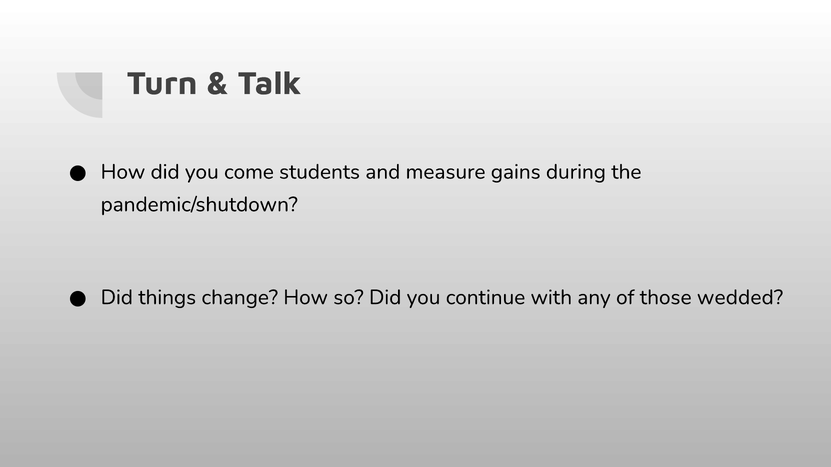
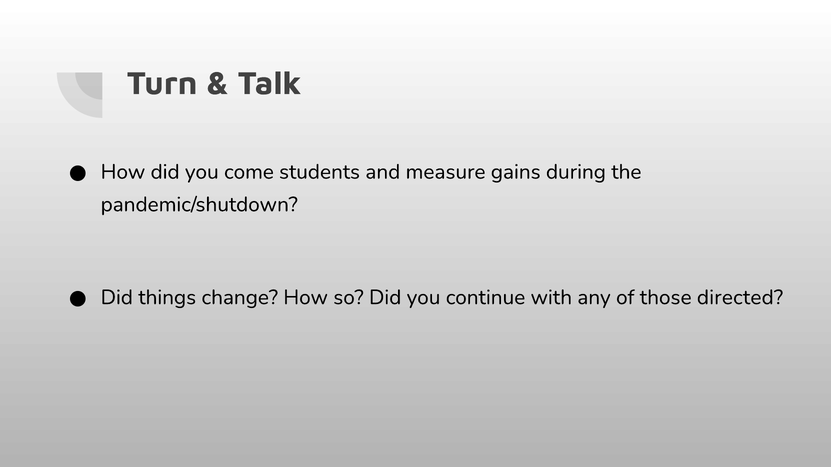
wedded: wedded -> directed (740, 298)
